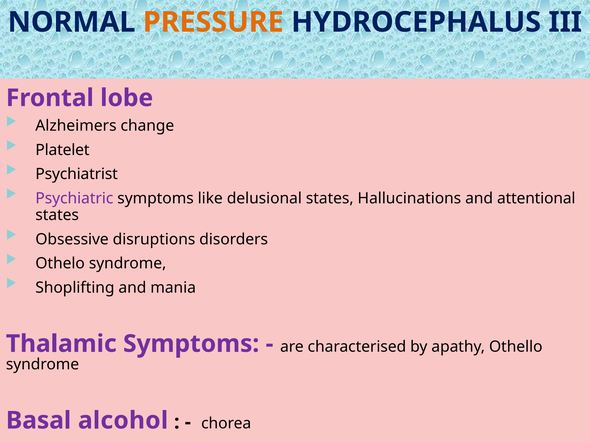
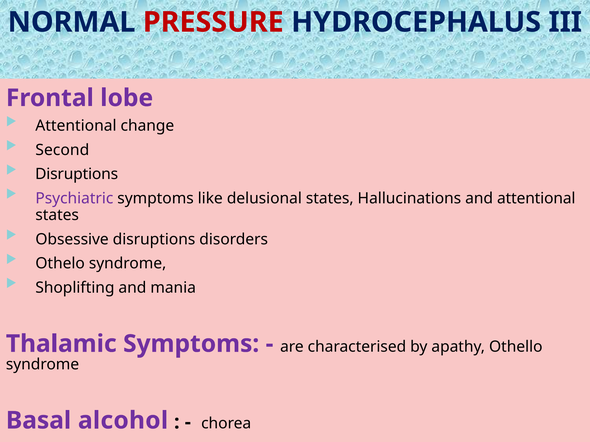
PRESSURE colour: orange -> red (213, 22)
Alzheimers: Alzheimers -> Attentional (76, 126)
Platelet: Platelet -> Second (62, 150)
Psychiatrist: Psychiatrist -> Disruptions (77, 174)
